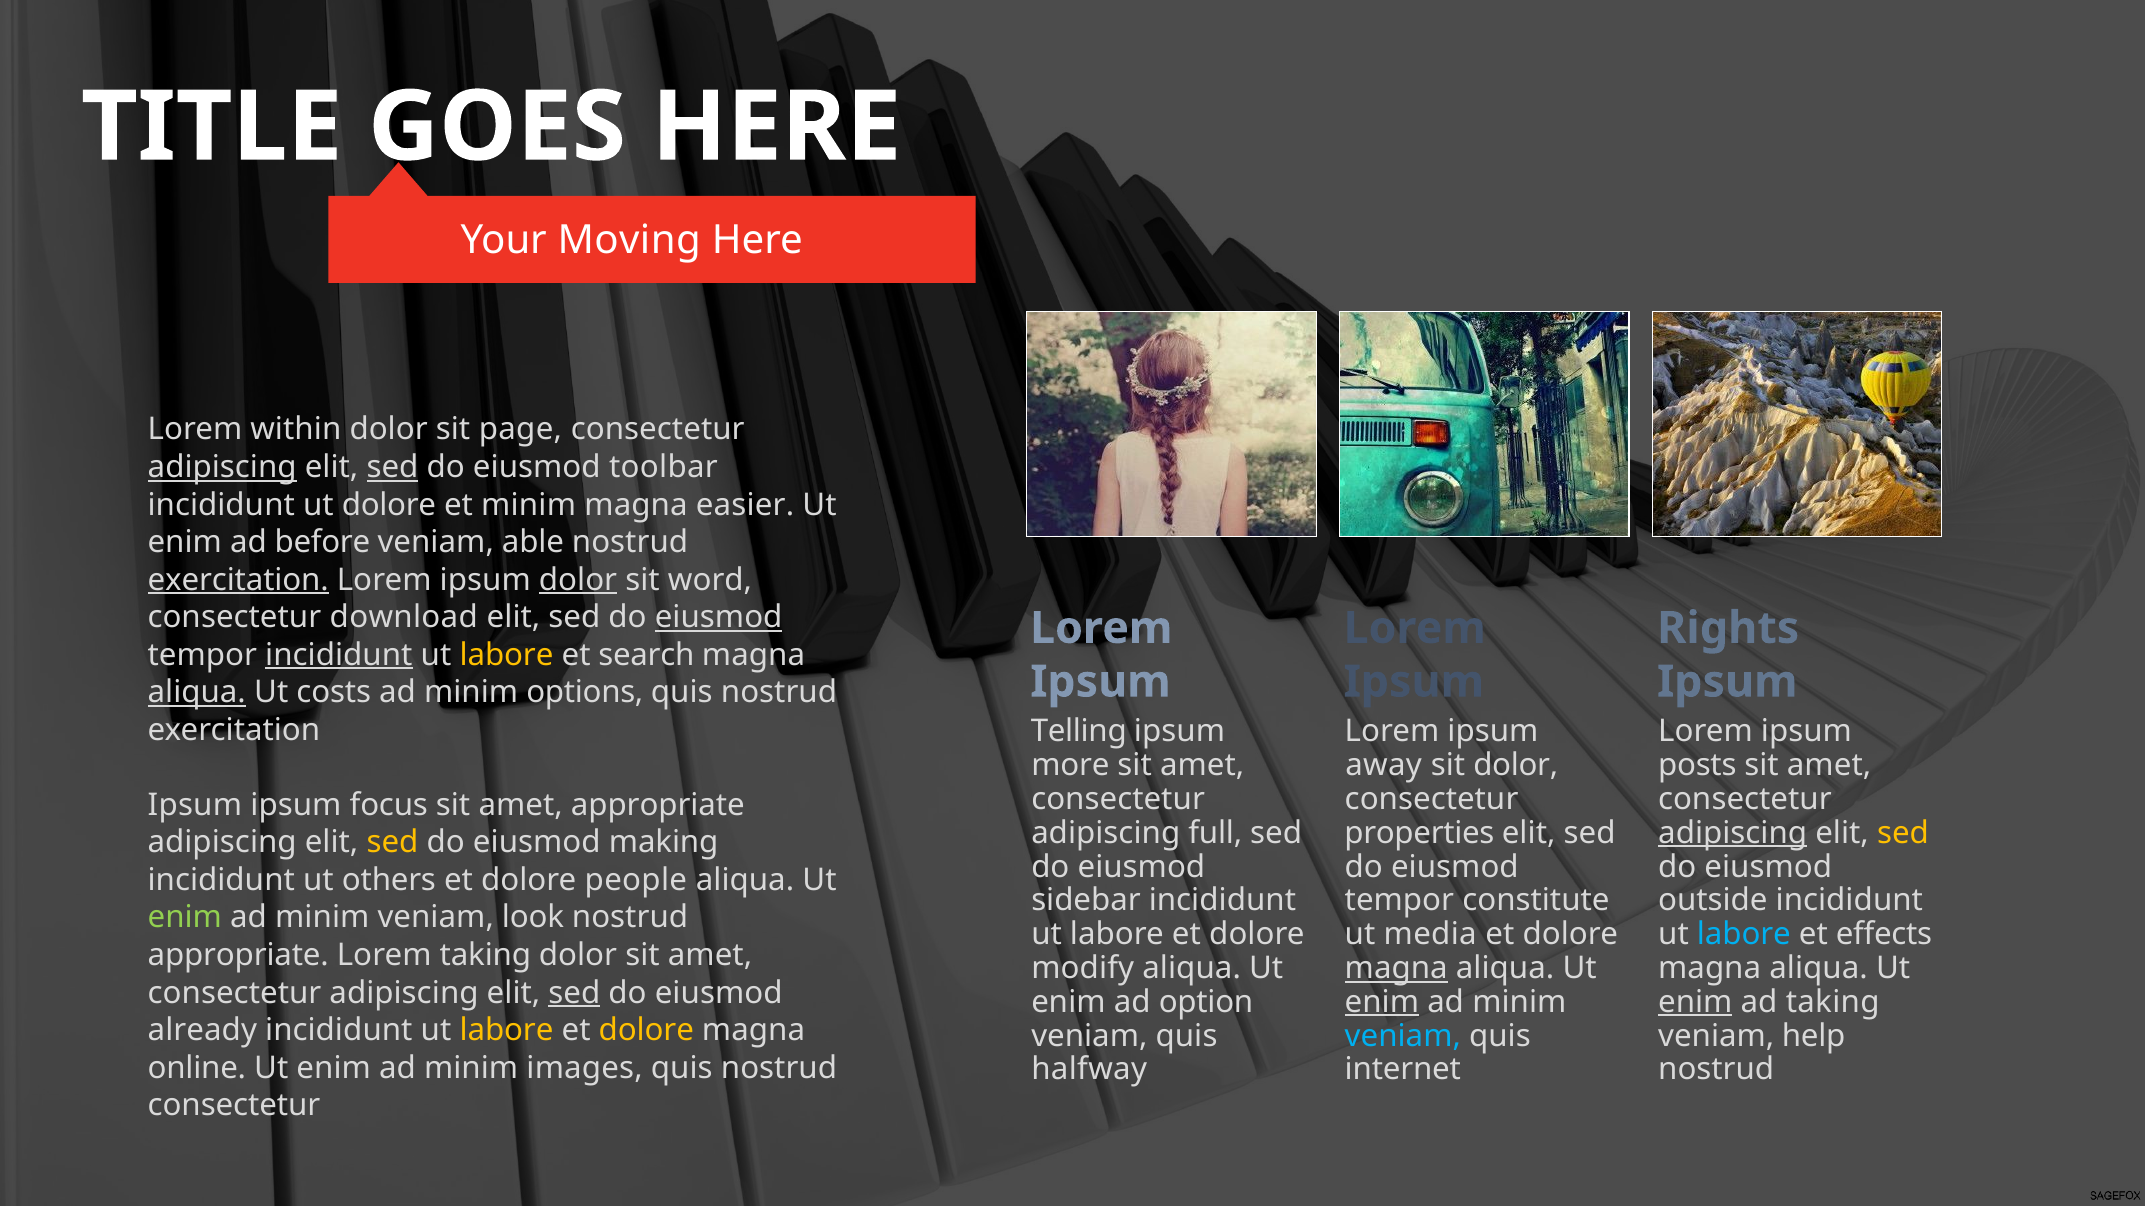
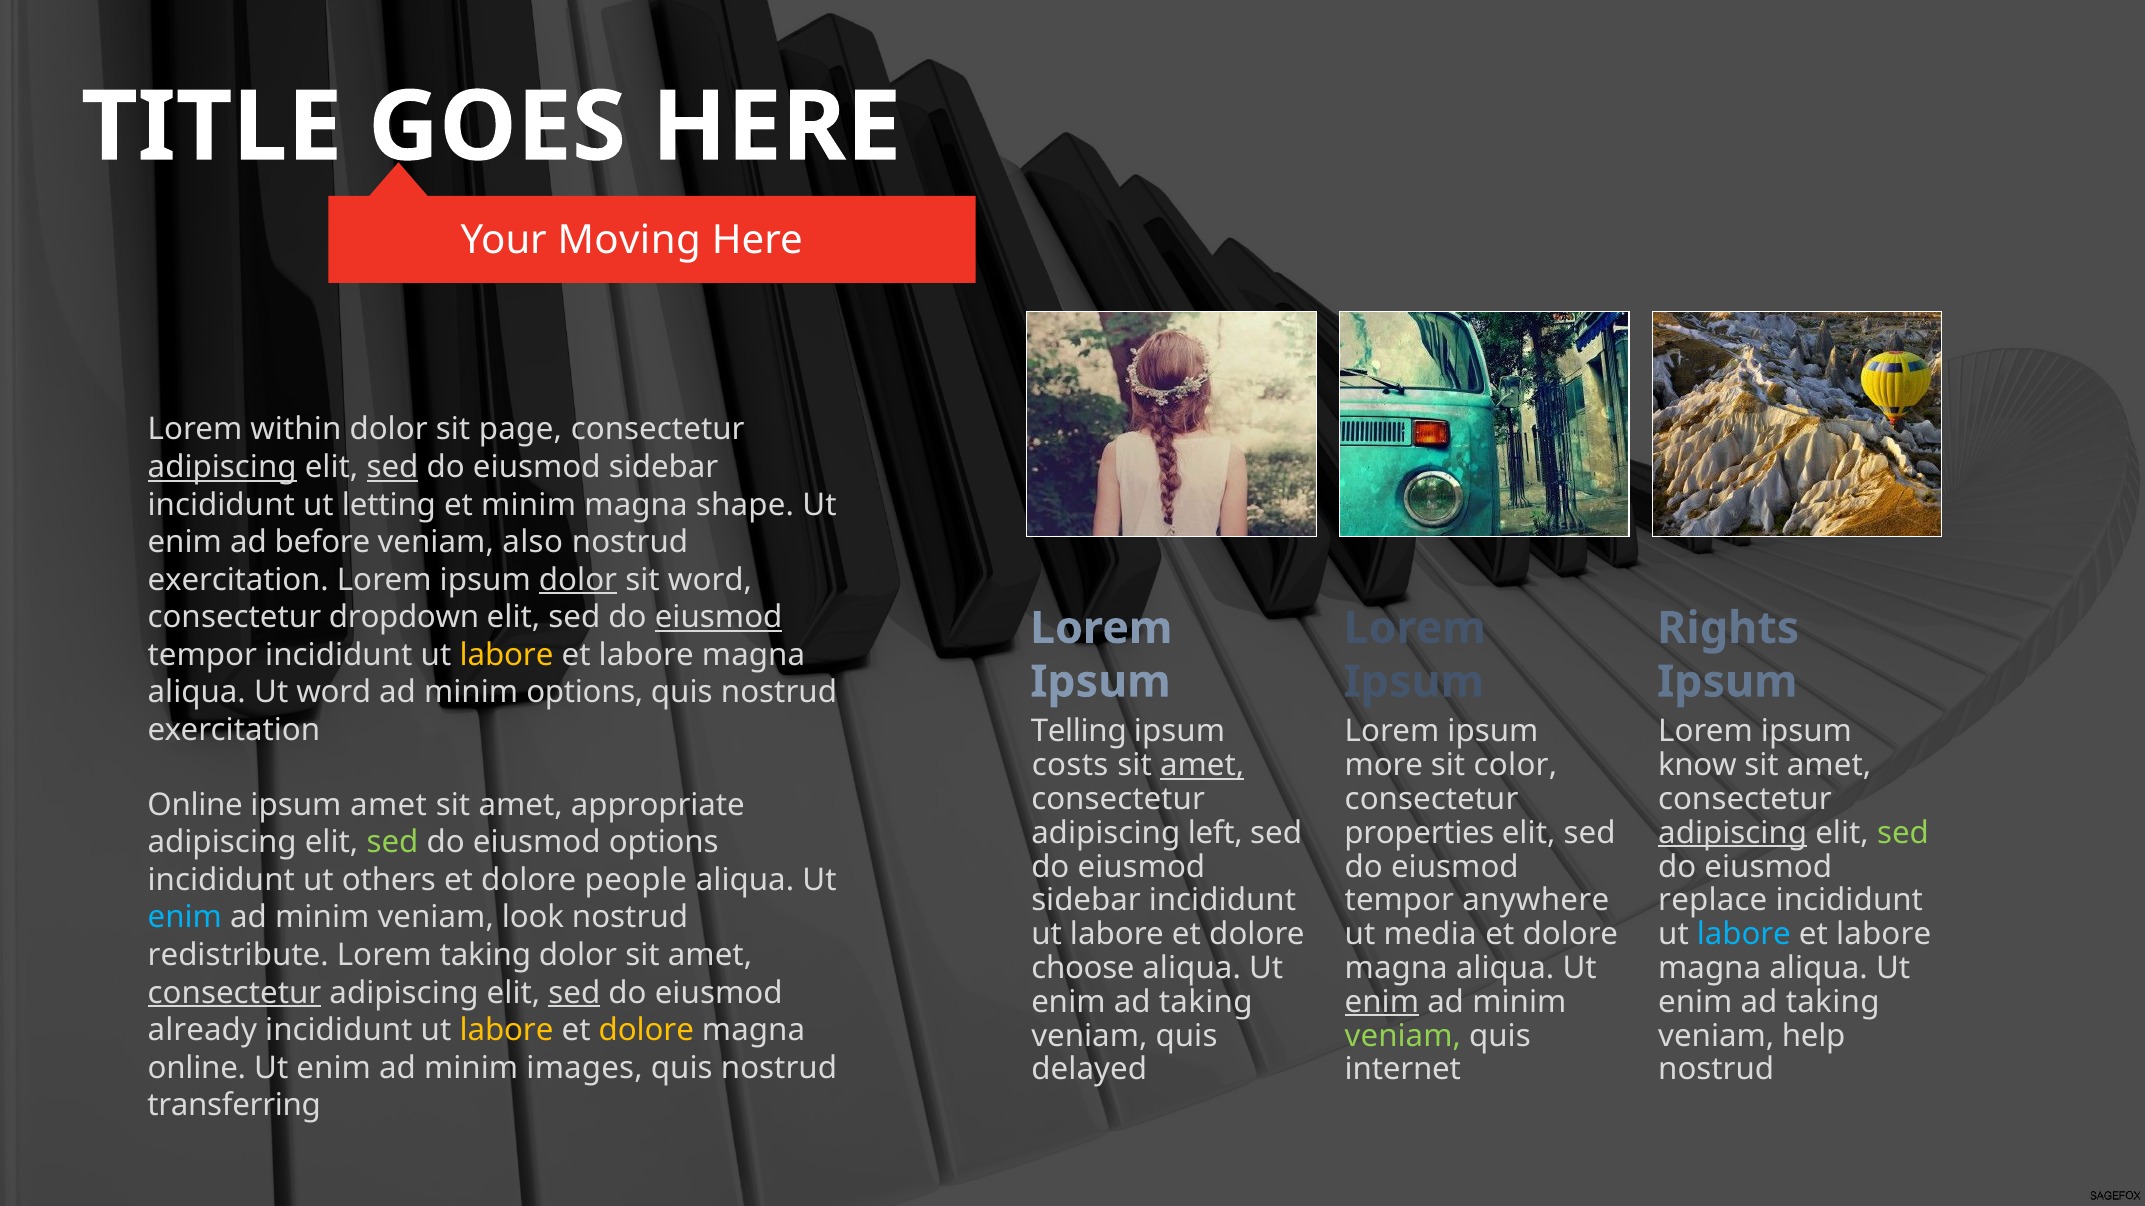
toolbar: toolbar -> sidebar (664, 467)
ut dolore: dolore -> letting (389, 505)
easier: easier -> shape (745, 505)
able: able -> also (533, 542)
exercitation underline: present -> none (238, 580)
download: download -> dropdown (404, 618)
incididunt underline: present -> none (339, 655)
search: search -> labore (646, 655)
aliqua underline: present -> none (197, 693)
Ut costs: costs -> word (334, 693)
more: more -> costs (1070, 766)
amet underline: none -> present (1202, 766)
away: away -> more (1384, 766)
sit dolor: dolor -> color (1515, 766)
posts: posts -> know (1697, 766)
Ipsum: Ipsum -> Online (195, 805)
ipsum focus: focus -> amet (389, 805)
full: full -> left (1215, 833)
sed colour: yellow -> light green (1903, 833)
sed colour: yellow -> light green (393, 843)
eiusmod making: making -> options (664, 843)
constitute: constitute -> anywhere (1536, 901)
outside: outside -> replace (1713, 901)
enim colour: light green -> light blue (185, 918)
effects: effects -> labore (1884, 935)
appropriate: appropriate -> redistribute (238, 956)
modify: modify -> choose (1083, 969)
magna underline: present -> none (1396, 969)
consectetur underline: none -> present (235, 993)
option: option -> taking (1206, 1002)
enim underline: present -> none (1695, 1002)
veniam colour: light blue -> light green (1403, 1036)
halfway: halfway -> delayed (1089, 1070)
consectetur: consectetur -> transferring (234, 1106)
